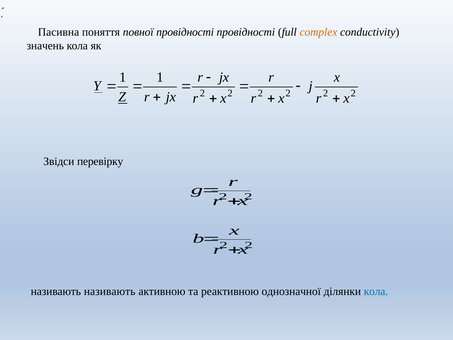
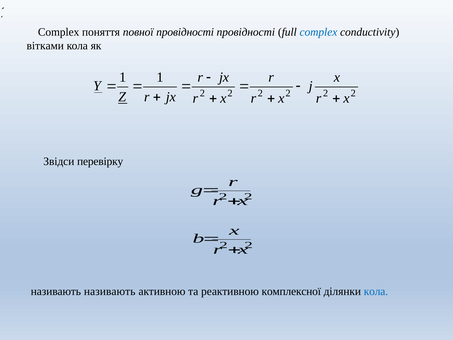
Пасивна: Пасивна -> Complex (59, 32)
complex colour: orange -> blue (318, 32)
значень: значень -> вітками (45, 46)
однозначної: однозначної -> комплексної (291, 291)
